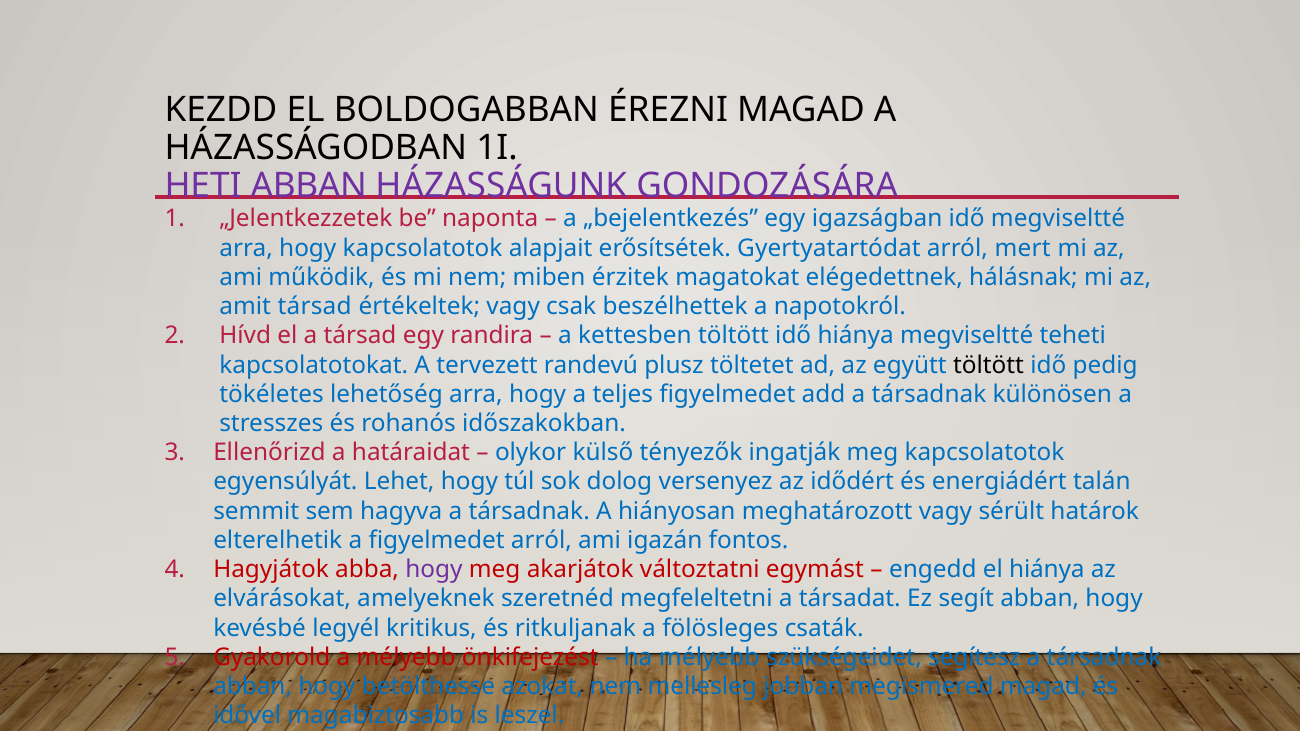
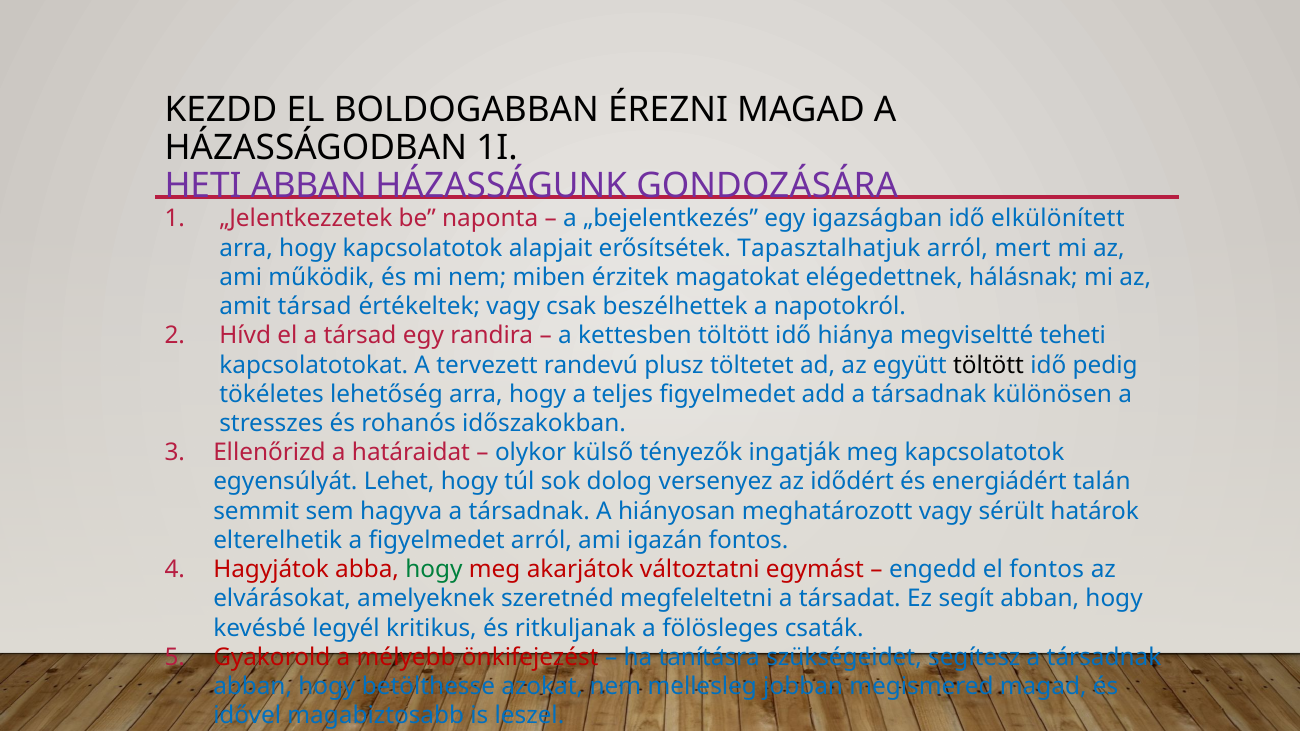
idő megviseltté: megviseltté -> elkülönített (1058, 219)
Gyertyatartódat: Gyertyatartódat -> Tapasztalhatjuk (829, 248)
hogy colour: purple -> green (434, 570)
el hiánya: hiánya -> fontos (1047, 570)
ha mélyebb: mélyebb -> tanításra (709, 658)
